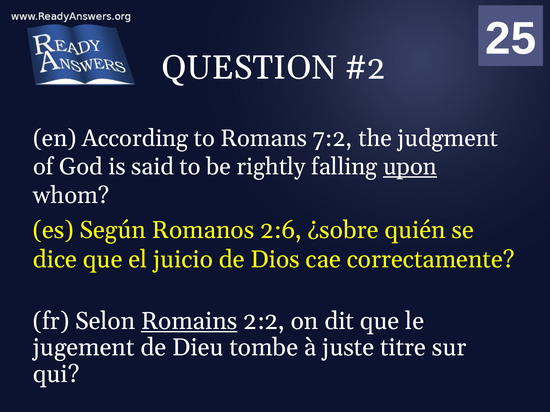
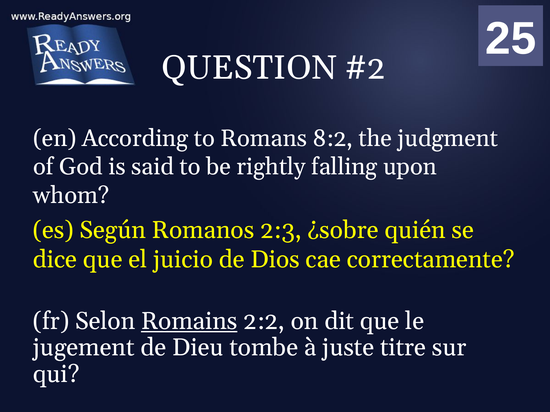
7:2: 7:2 -> 8:2 (333, 139)
upon underline: present -> none (410, 167)
2:6: 2:6 -> 2:3 (281, 230)
